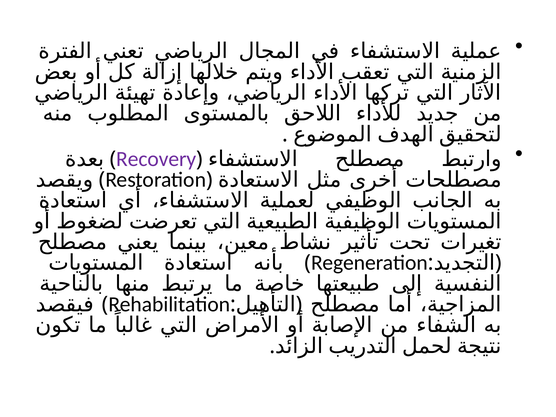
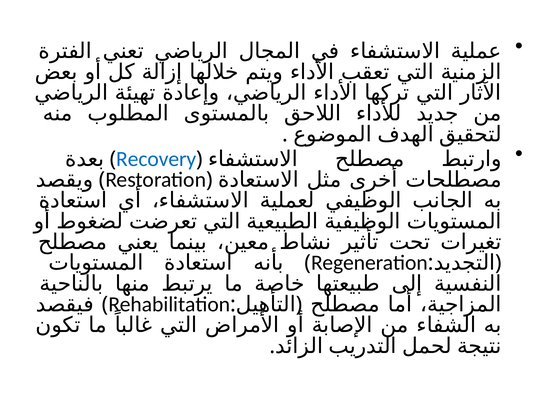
Recovery colour: purple -> blue (156, 159)
